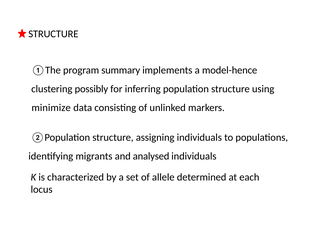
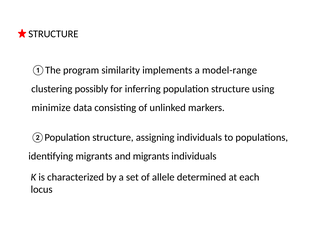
summary: summary -> similarity (121, 70)
model-hence: model-hence -> model-range (230, 70)
and analysed: analysed -> migrants (151, 156)
